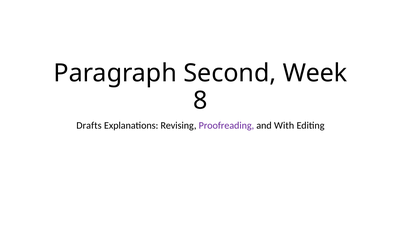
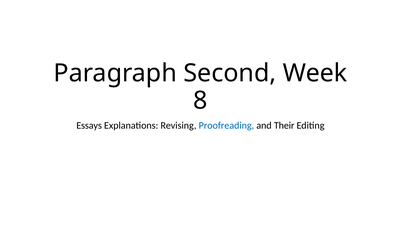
Drafts: Drafts -> Essays (89, 125)
Proofreading colour: purple -> blue (226, 125)
With: With -> Their (284, 125)
